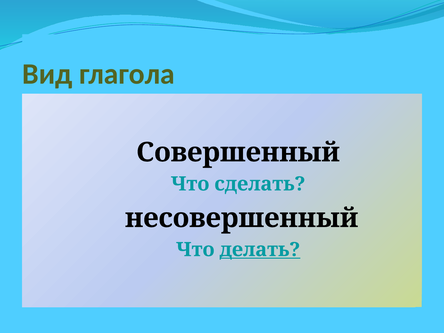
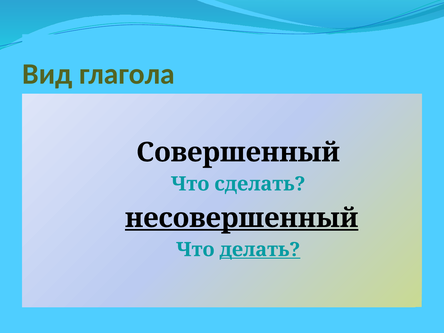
несовершенный underline: none -> present (242, 218)
